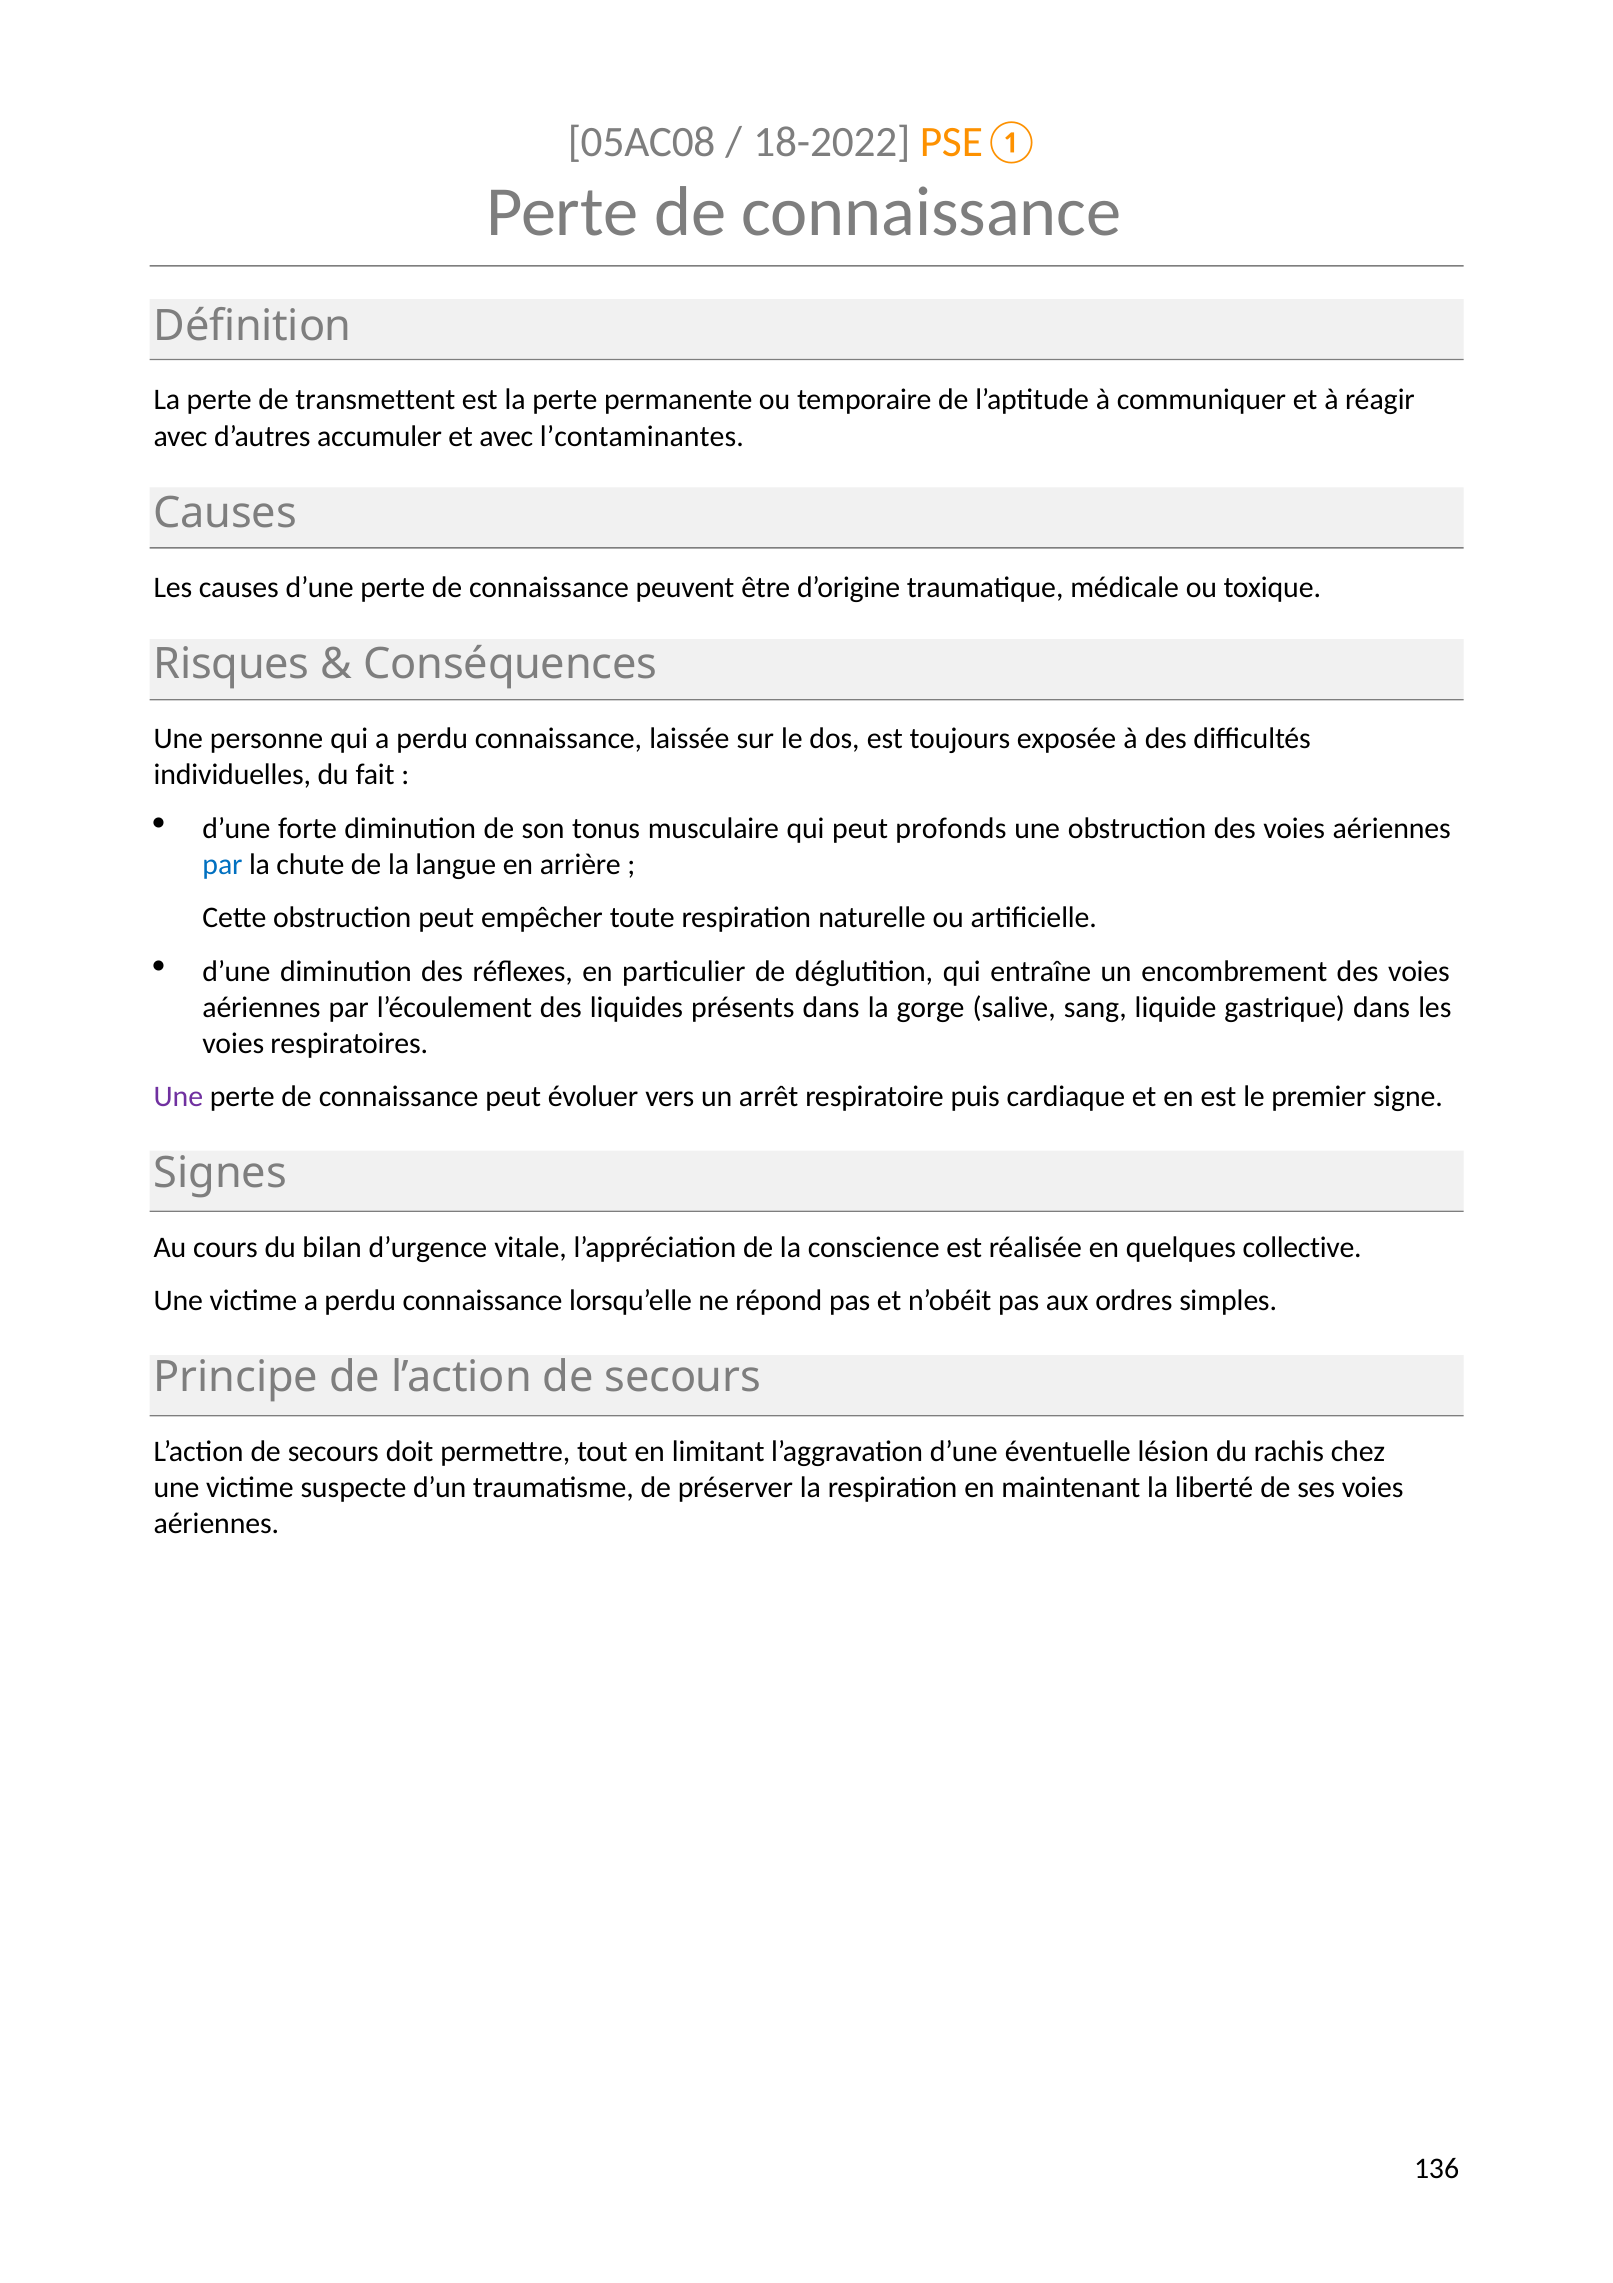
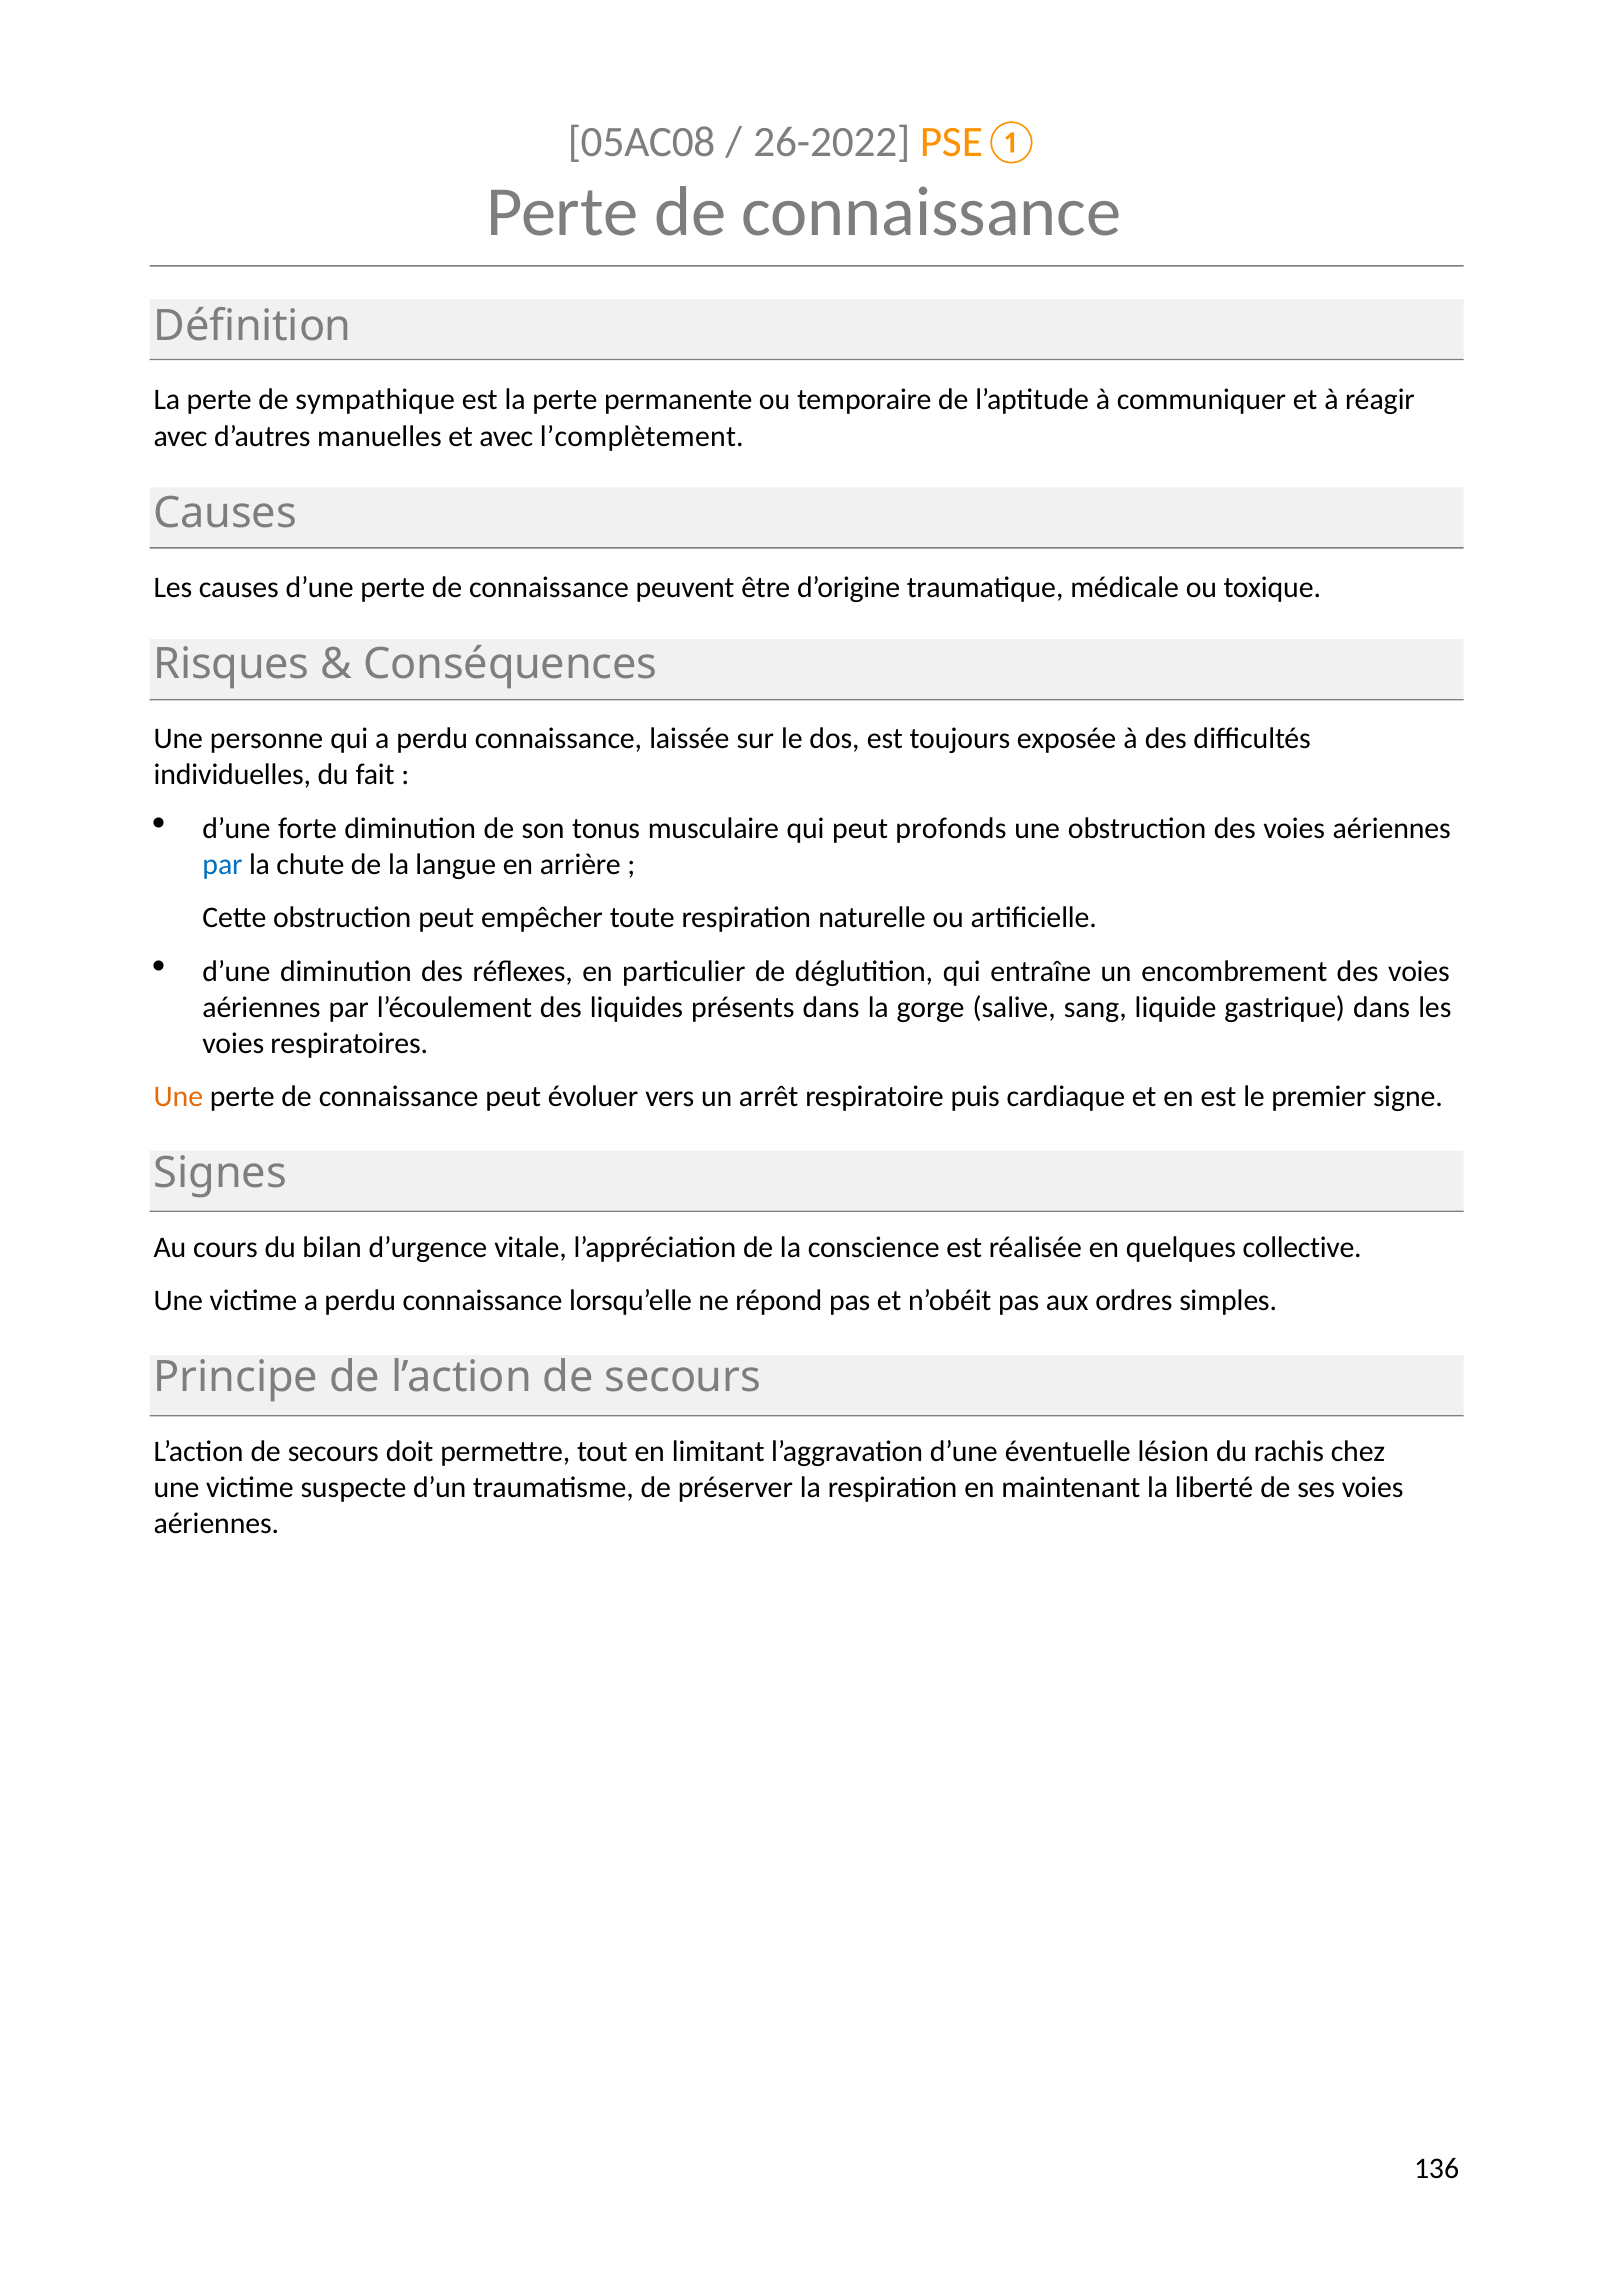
18-2022: 18-2022 -> 26-2022 (832, 142)
transmettent: transmettent -> sympathique (375, 400)
accumuler: accumuler -> manuelles (379, 436)
l’contaminantes: l’contaminantes -> l’complètement (642, 436)
Une colour: purple -> orange (178, 1097)
